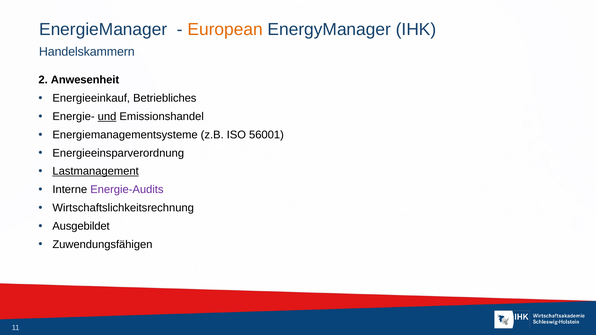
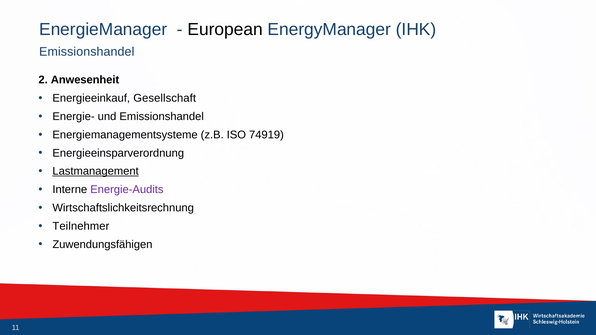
European colour: orange -> black (225, 30)
Handelskammern: Handelskammern -> Emissionshandel (87, 52)
Betriebliches: Betriebliches -> Gesellschaft (165, 98)
und underline: present -> none (107, 117)
56001: 56001 -> 74919 (266, 135)
Ausgebildet: Ausgebildet -> Teilnehmer (81, 226)
